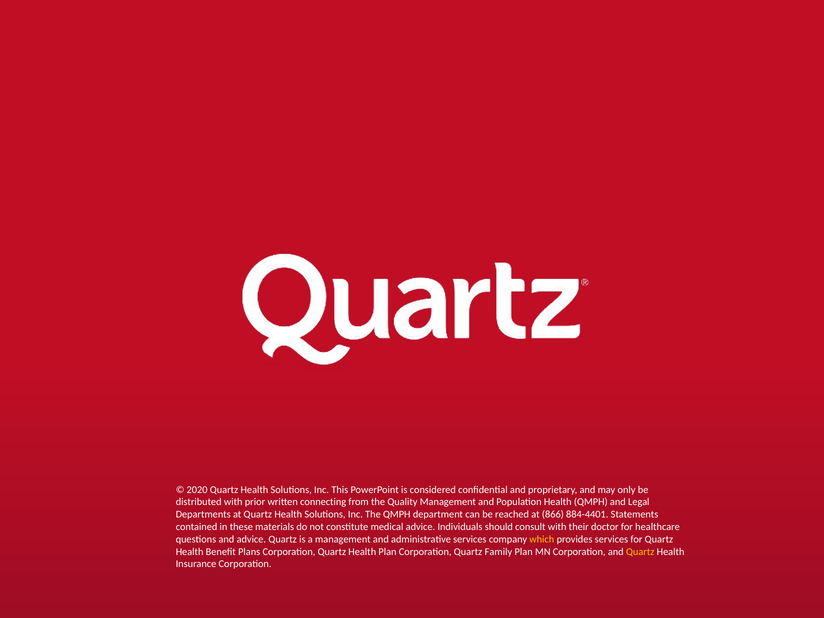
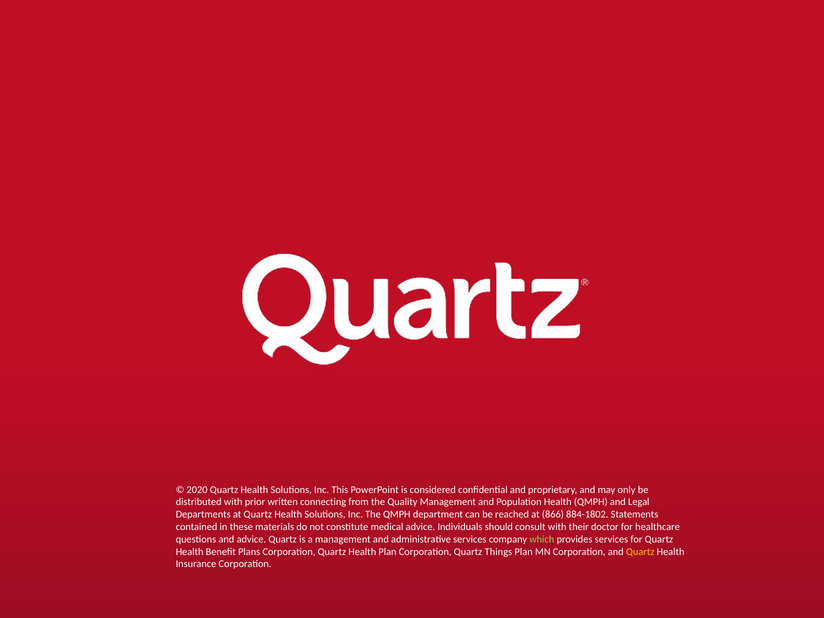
884-4401: 884-4401 -> 884-1802 (587, 514)
which colour: yellow -> light green (542, 539)
Family: Family -> Things (498, 552)
